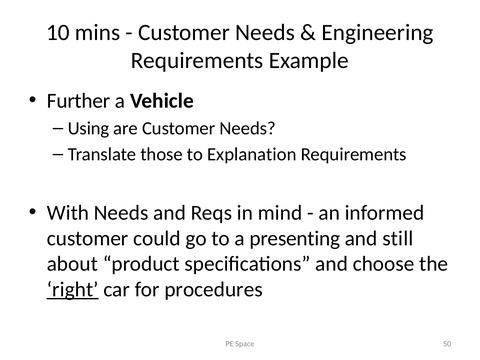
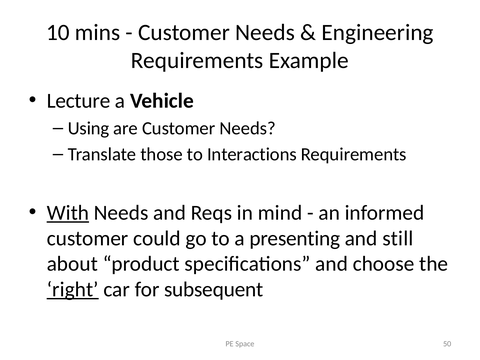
Further: Further -> Lecture (79, 101)
Explanation: Explanation -> Interactions (252, 154)
With underline: none -> present (68, 213)
procedures: procedures -> subsequent (214, 290)
